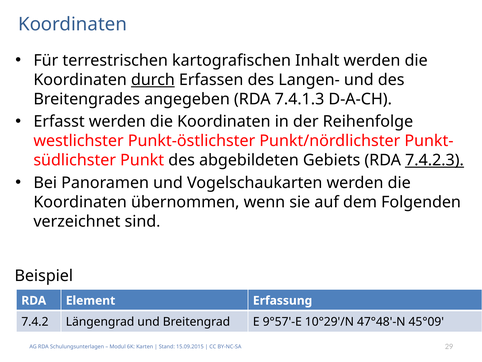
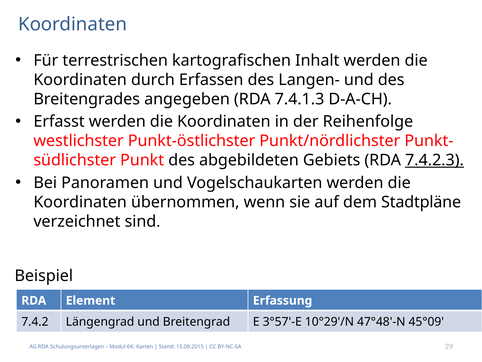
durch underline: present -> none (153, 80)
Folgenden: Folgenden -> Stadtpläne (421, 202)
9°57'-E: 9°57'-E -> 3°57'-E (282, 321)
